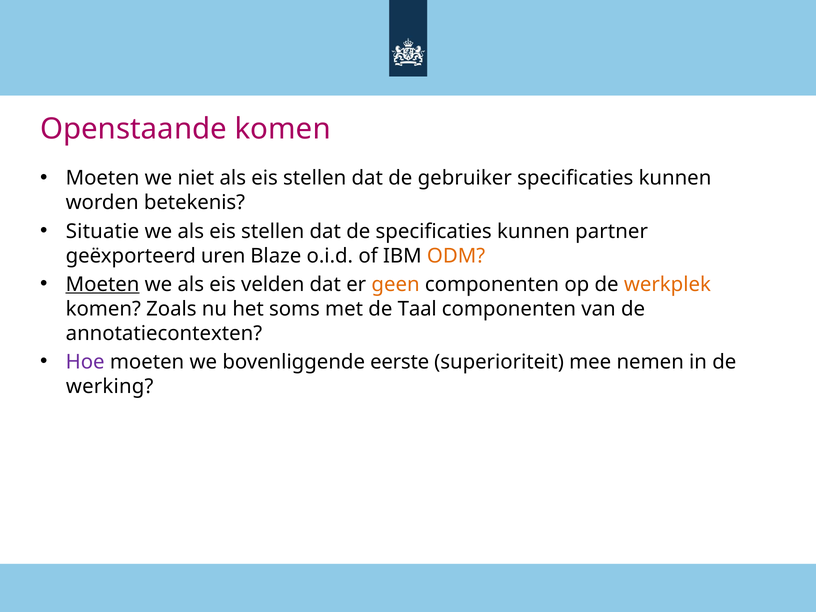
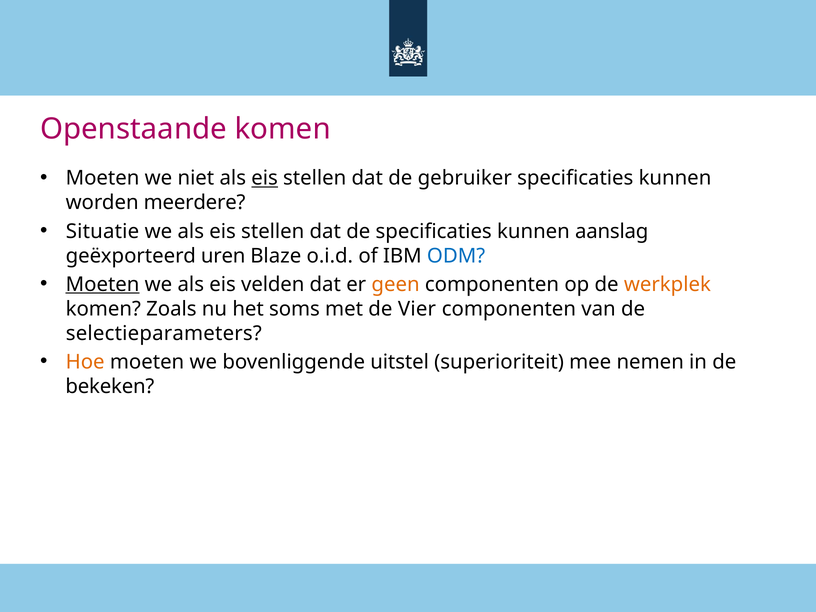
eis underline: none -> present (265, 178)
betekenis: betekenis -> meerdere (195, 203)
partner: partner -> aanslag (612, 231)
ODM colour: orange -> blue (456, 256)
Taal: Taal -> Vier (417, 309)
annotatiecontexten: annotatiecontexten -> selectieparameters (164, 333)
Hoe colour: purple -> orange (85, 362)
eerste: eerste -> uitstel (400, 362)
werking: werking -> bekeken (110, 386)
